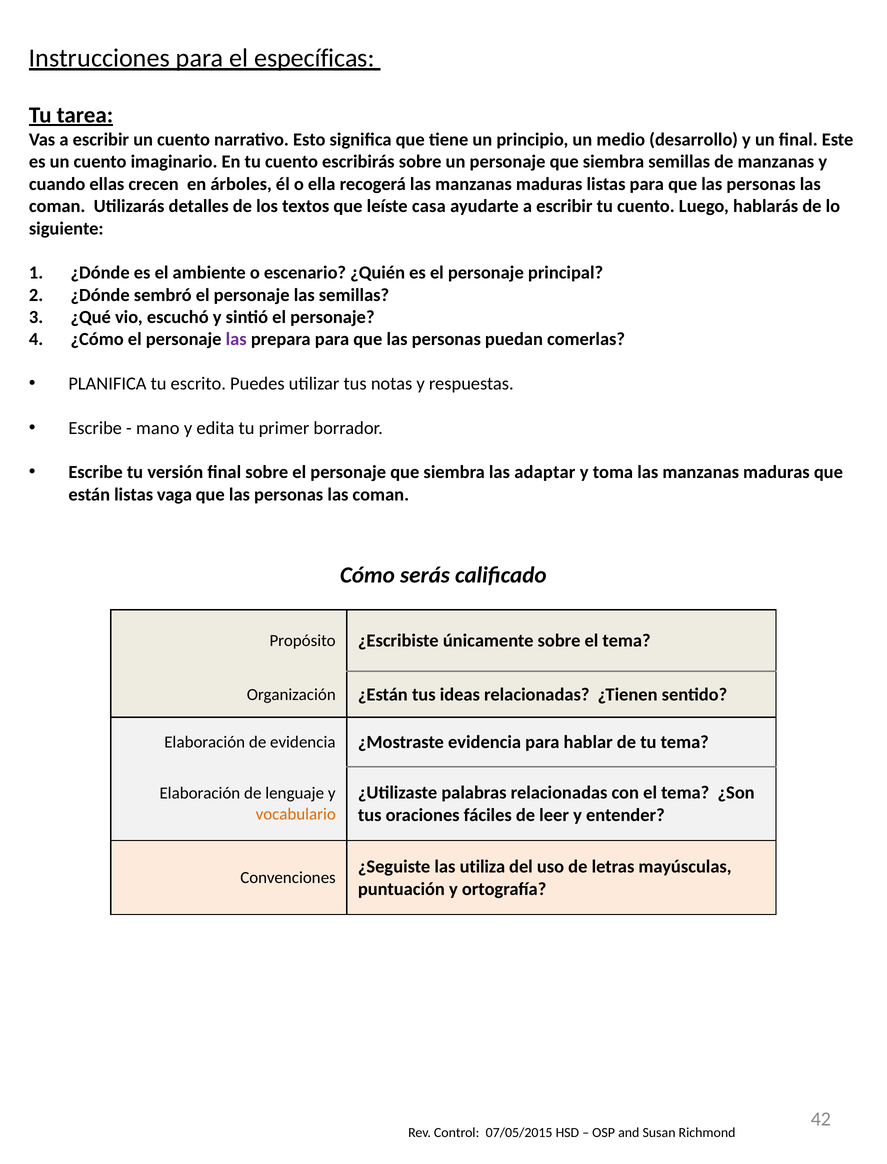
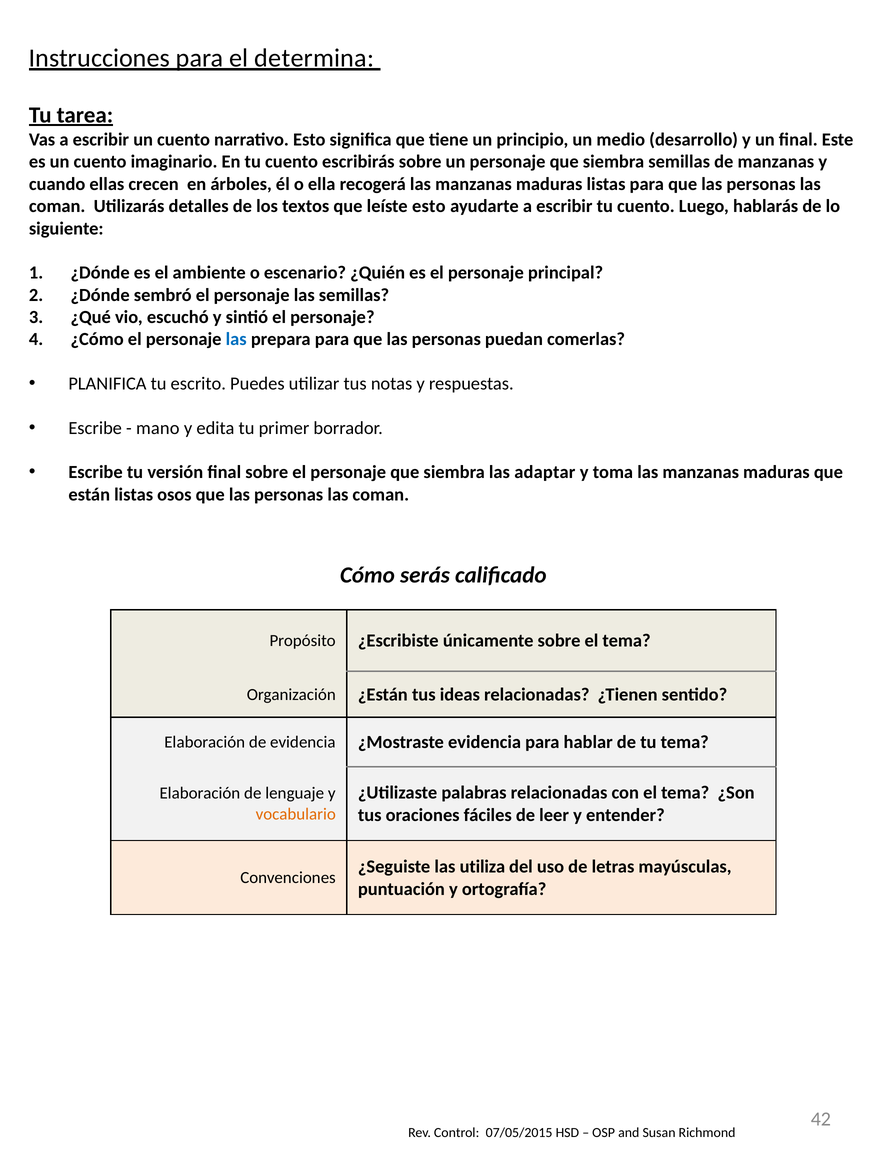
específicas: específicas -> determina (314, 58)
leíste casa: casa -> esto (429, 206)
las colour: purple -> blue (236, 339)
vaga: vaga -> osos (174, 495)
